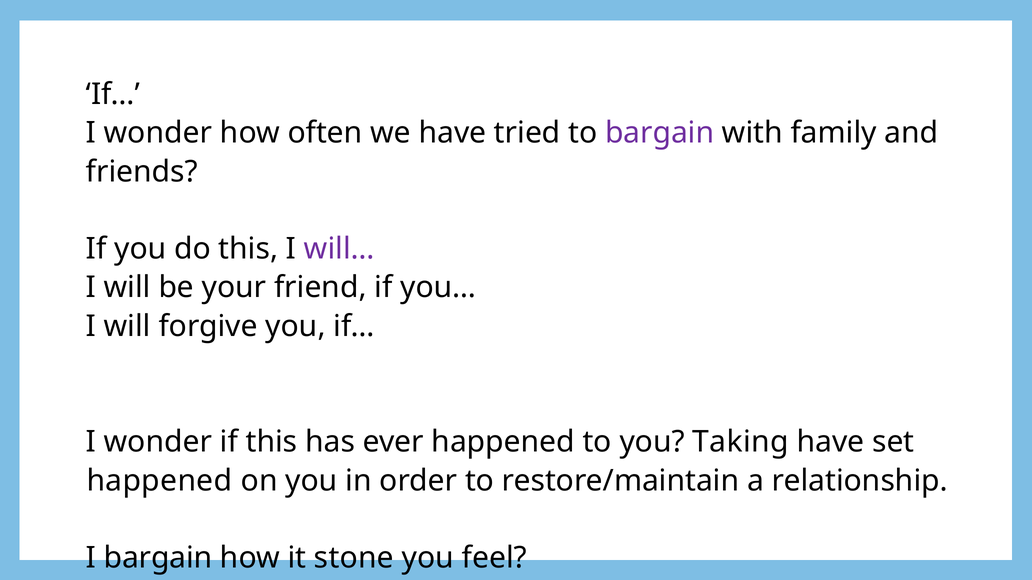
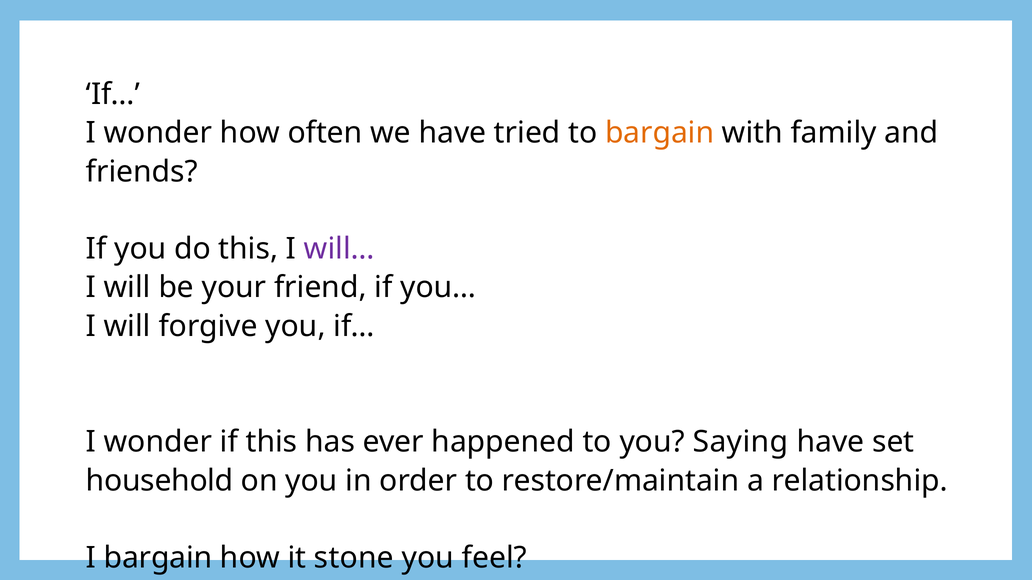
bargain colour: purple -> orange (660, 133)
Taking: Taking -> Saying (740, 442)
happened: happened -> household (160, 481)
